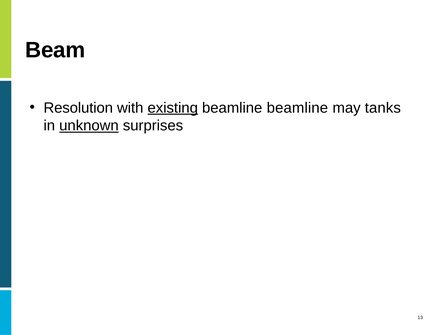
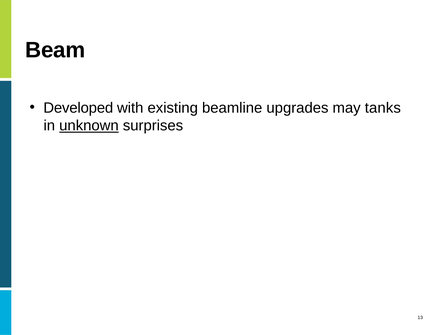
Resolution: Resolution -> Developed (78, 108)
existing underline: present -> none (173, 108)
beamline beamline: beamline -> upgrades (297, 108)
